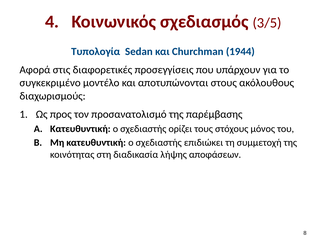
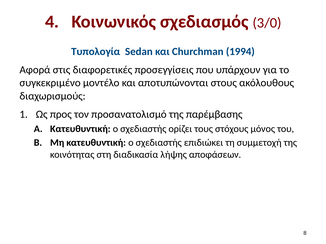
3/5: 3/5 -> 3/0 (267, 23)
1944: 1944 -> 1994 (240, 52)
